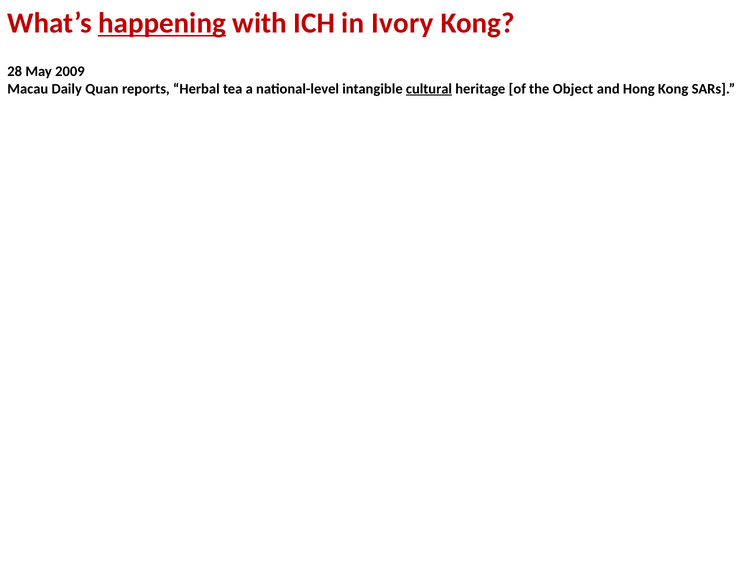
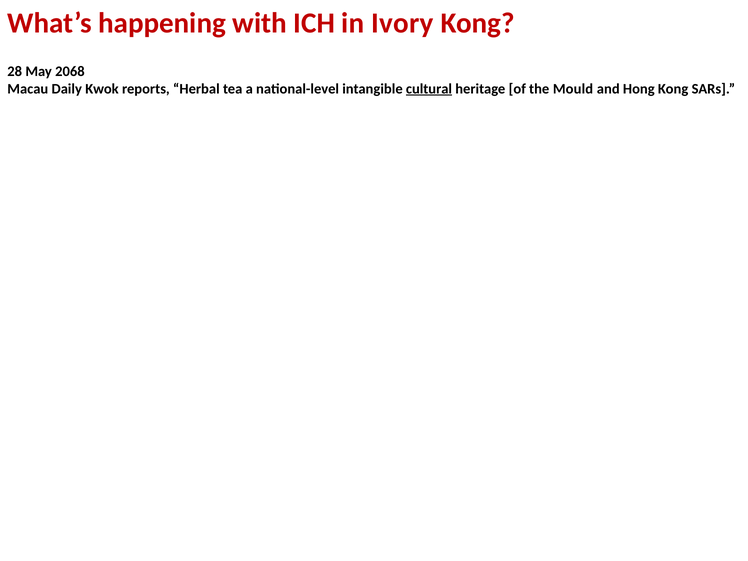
happening underline: present -> none (162, 23)
2009: 2009 -> 2068 (70, 71)
Quan: Quan -> Kwok (102, 89)
Object: Object -> Mould (573, 89)
